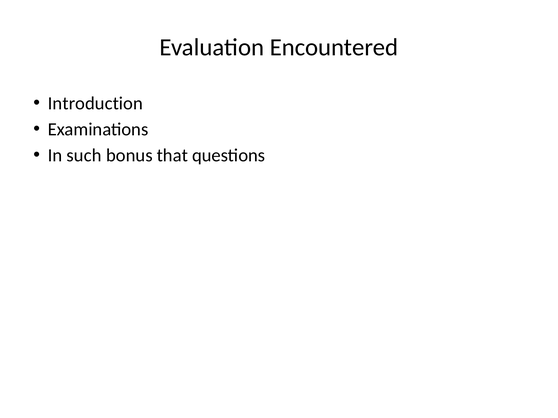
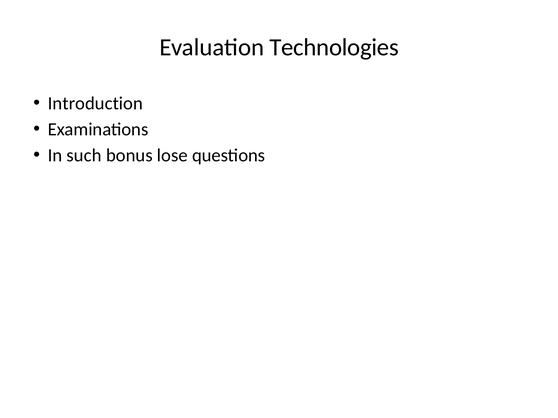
Encountered: Encountered -> Technologies (334, 47)
that: that -> lose (172, 156)
